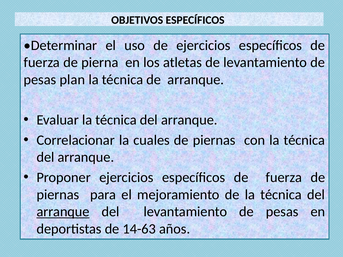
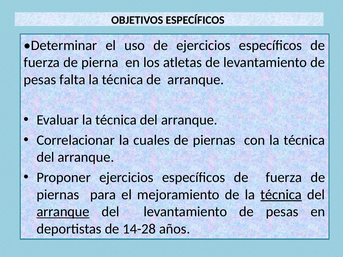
plan: plan -> falta (72, 80)
técnica underline: none -> present (281, 195)
14-63: 14-63 -> 14-28 (139, 229)
